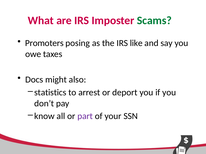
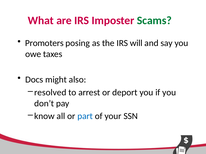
like: like -> will (136, 43)
statistics: statistics -> resolved (50, 93)
part colour: purple -> blue (85, 116)
